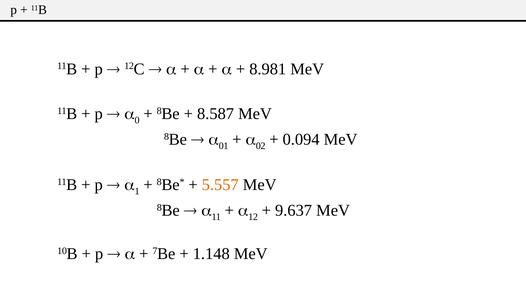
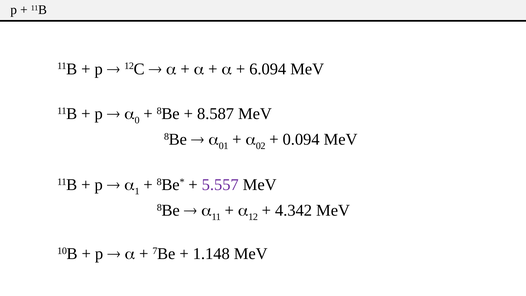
8.981: 8.981 -> 6.094 (268, 69)
5.557 colour: orange -> purple (220, 185)
9.637: 9.637 -> 4.342 (294, 210)
